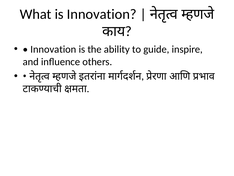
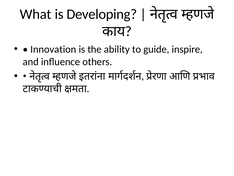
is Innovation: Innovation -> Developing (102, 14)
